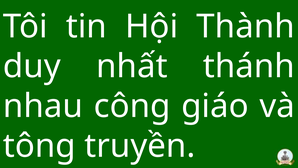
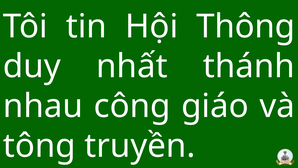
Thành: Thành -> Thông (246, 27)
